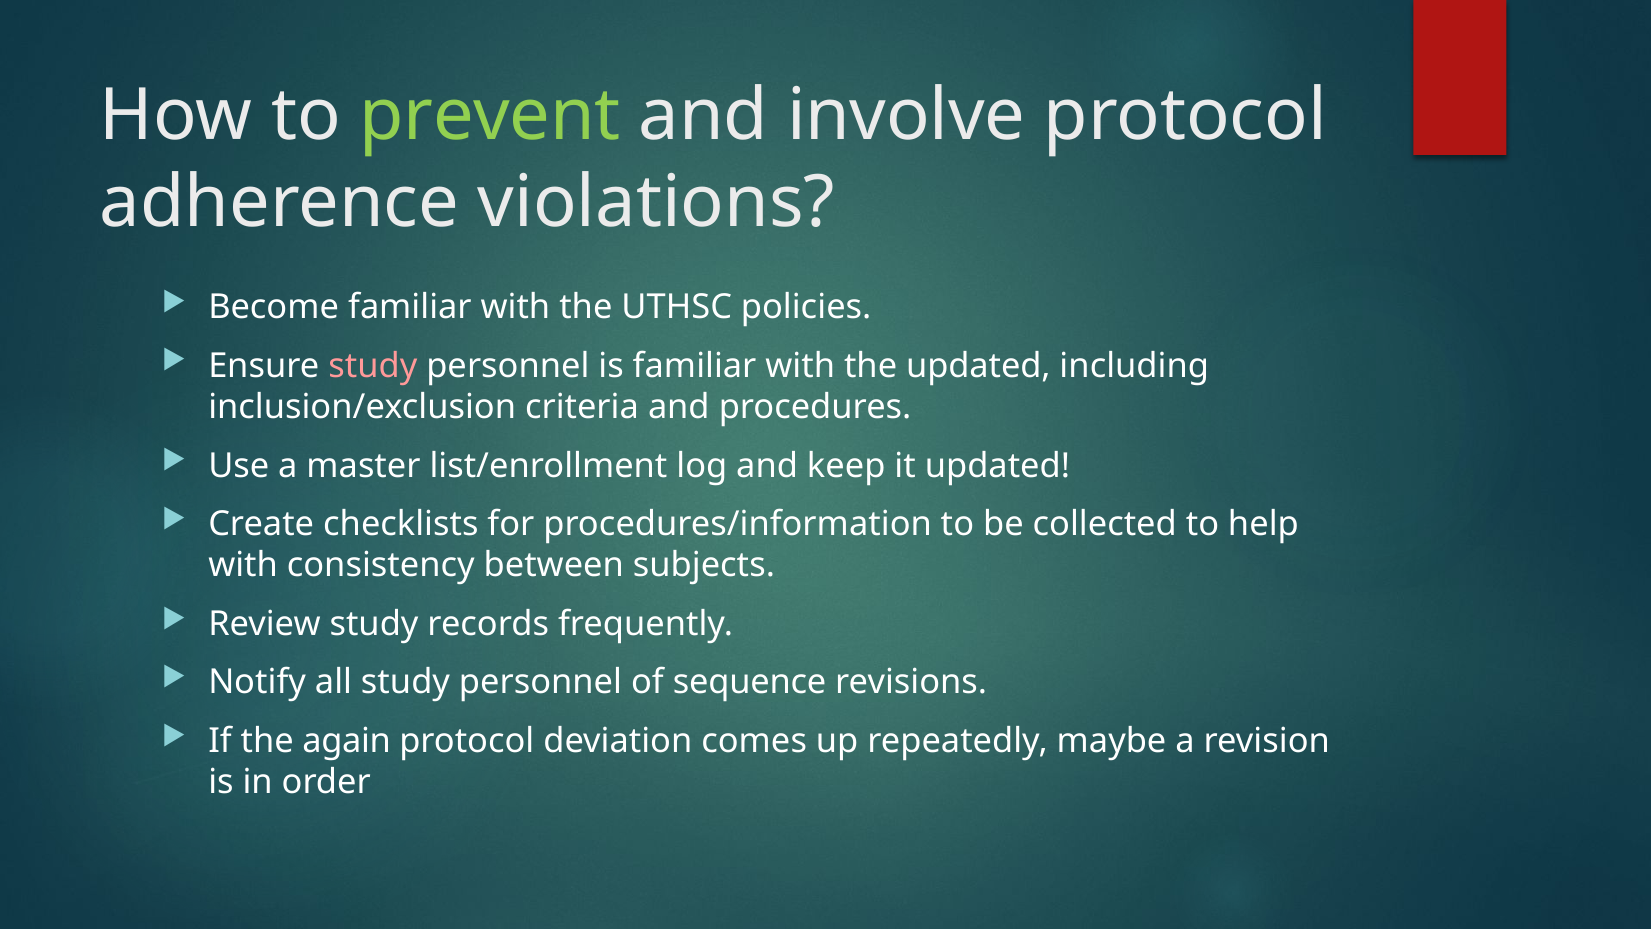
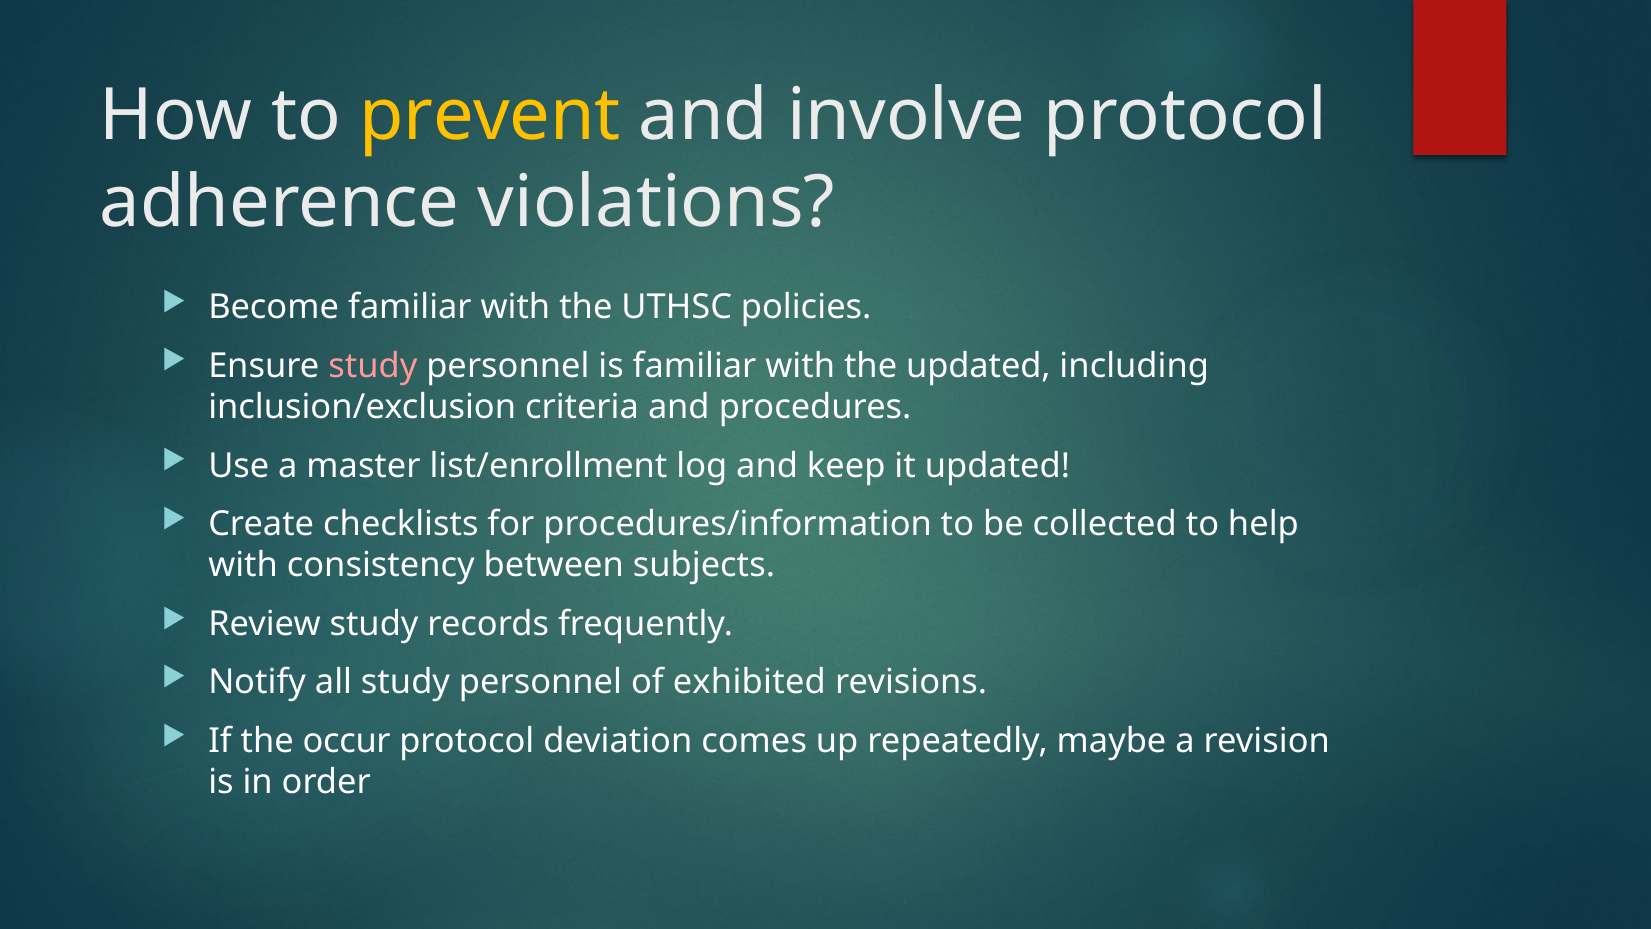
prevent colour: light green -> yellow (490, 116)
sequence: sequence -> exhibited (749, 682)
again: again -> occur (347, 741)
